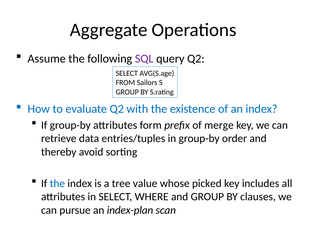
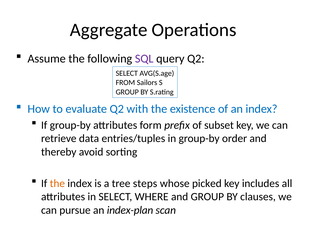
merge: merge -> subset (219, 125)
the colour: blue -> orange (57, 183)
value: value -> steps (145, 183)
